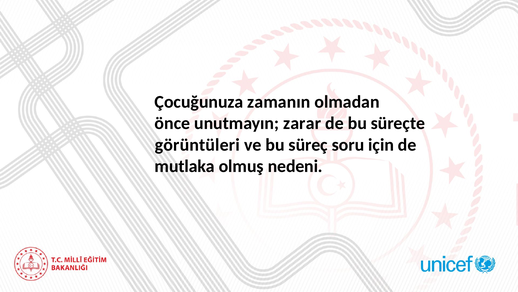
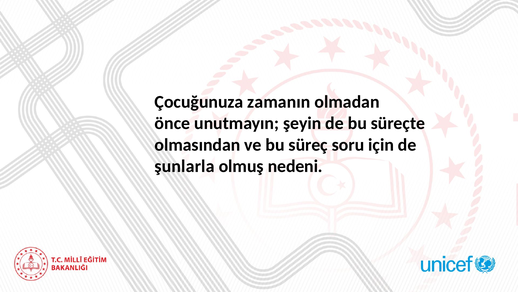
zarar: zarar -> şeyin (302, 123)
görüntüleri: görüntüleri -> olmasından (197, 144)
mutlaka: mutlaka -> şunlarla (185, 166)
